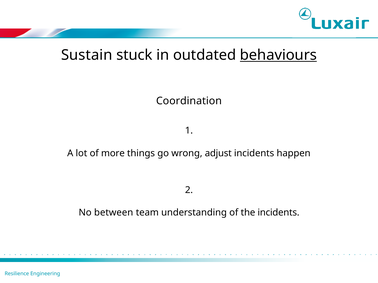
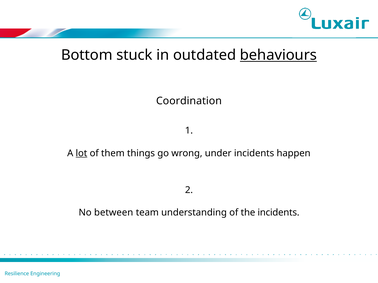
Sustain: Sustain -> Bottom (87, 55)
lot underline: none -> present (81, 154)
more: more -> them (113, 154)
adjust: adjust -> under (218, 154)
